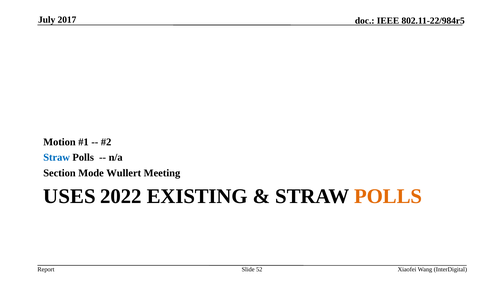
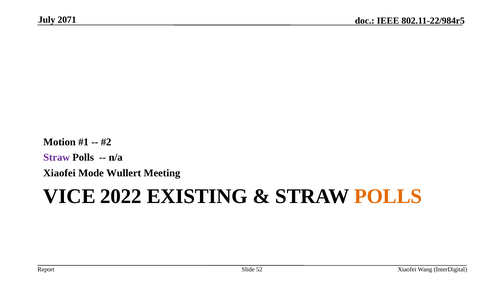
2017: 2017 -> 2071 (67, 20)
Straw colour: blue -> purple (57, 158)
Section: Section -> Xiaofei (59, 173)
USES: USES -> VICE (69, 197)
